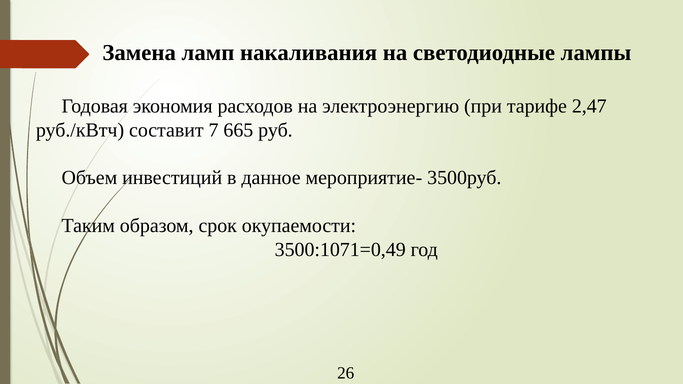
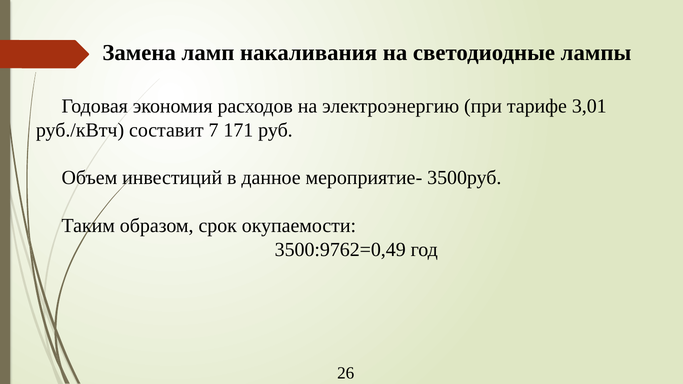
2,47: 2,47 -> 3,01 (589, 106)
665: 665 -> 171 (238, 130)
3500:1071=0,49: 3500:1071=0,49 -> 3500:9762=0,49 (340, 250)
